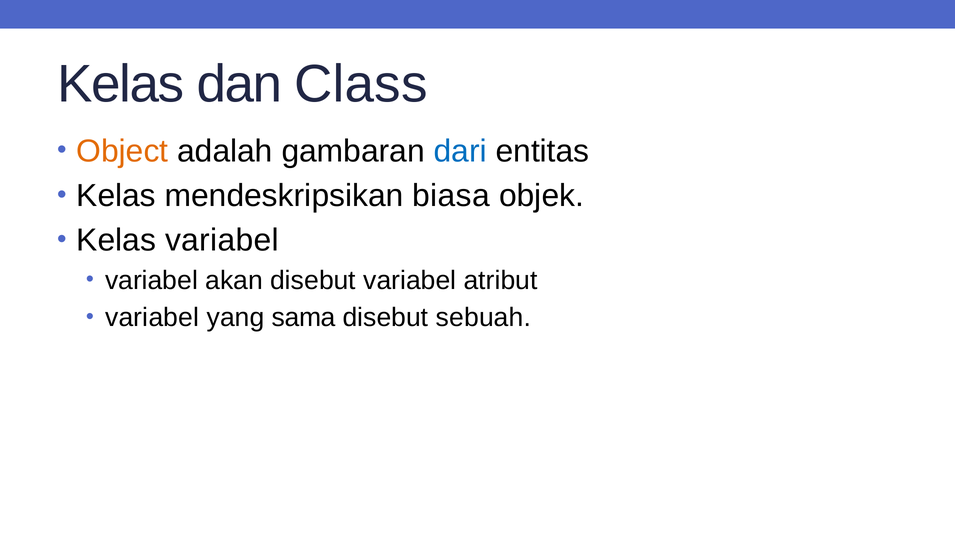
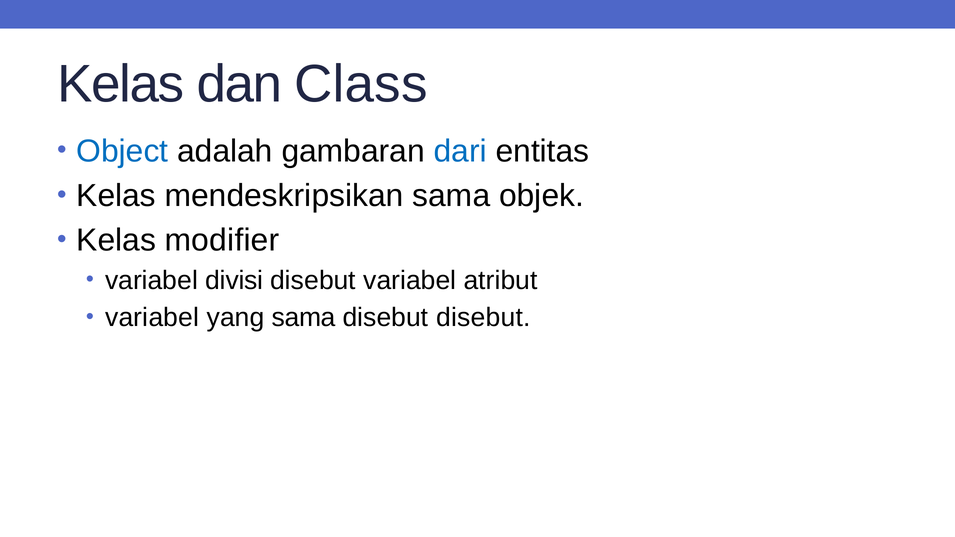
Object colour: orange -> blue (122, 151)
mendeskripsikan biasa: biasa -> sama (451, 196)
Kelas variabel: variabel -> modifier (222, 241)
akan: akan -> divisi (234, 281)
disebut sebuah: sebuah -> disebut (483, 318)
